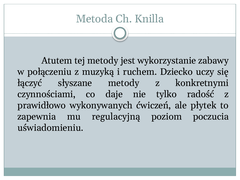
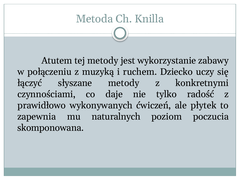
regulacyjną: regulacyjną -> naturalnych (116, 117)
uświadomieniu: uświadomieniu -> skomponowana (51, 128)
